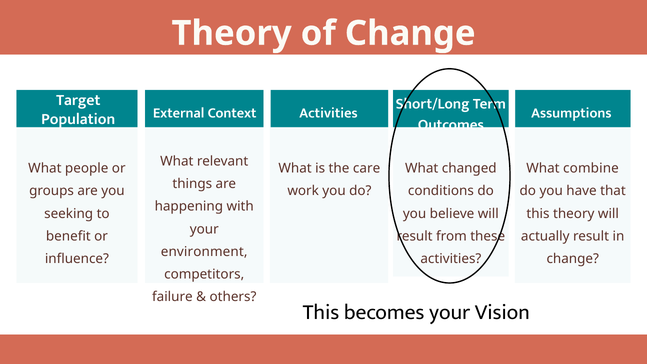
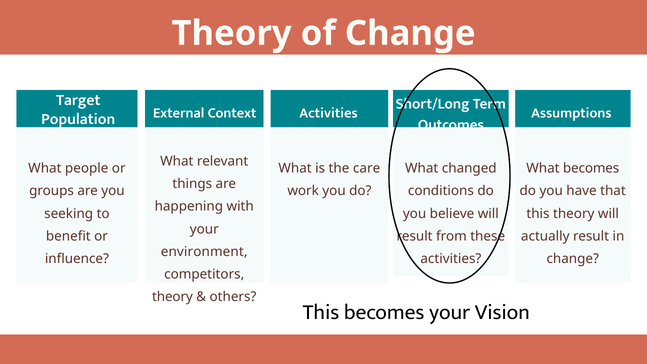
What combine: combine -> becomes (591, 168)
failure: failure -> theory (172, 297)
